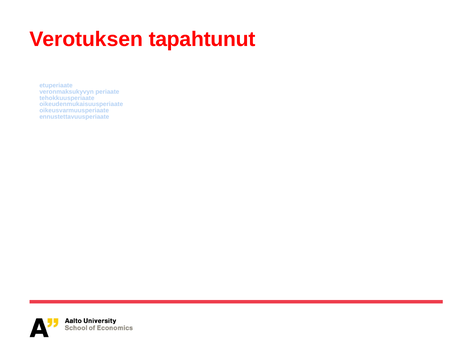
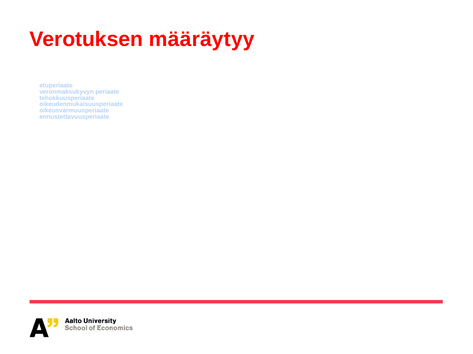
tapahtunut: tapahtunut -> määräytyy (202, 39)
